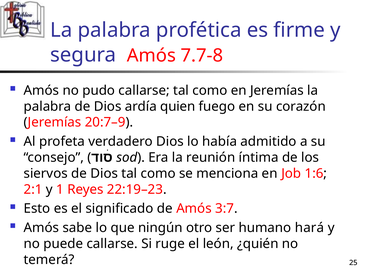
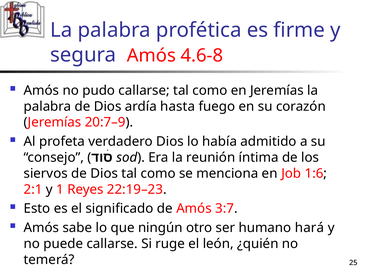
7.7-8: 7.7-8 -> 4.6-8 (202, 56)
quien: quien -> hasta (178, 107)
